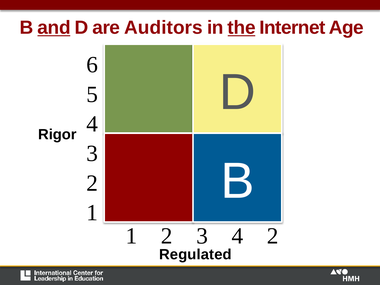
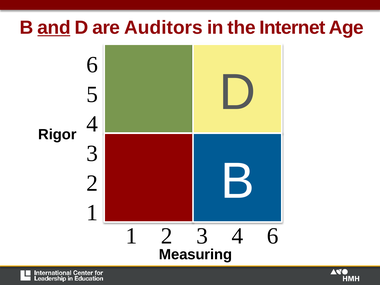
the underline: present -> none (242, 28)
4 2: 2 -> 6 (273, 236)
Regulated: Regulated -> Measuring (195, 255)
